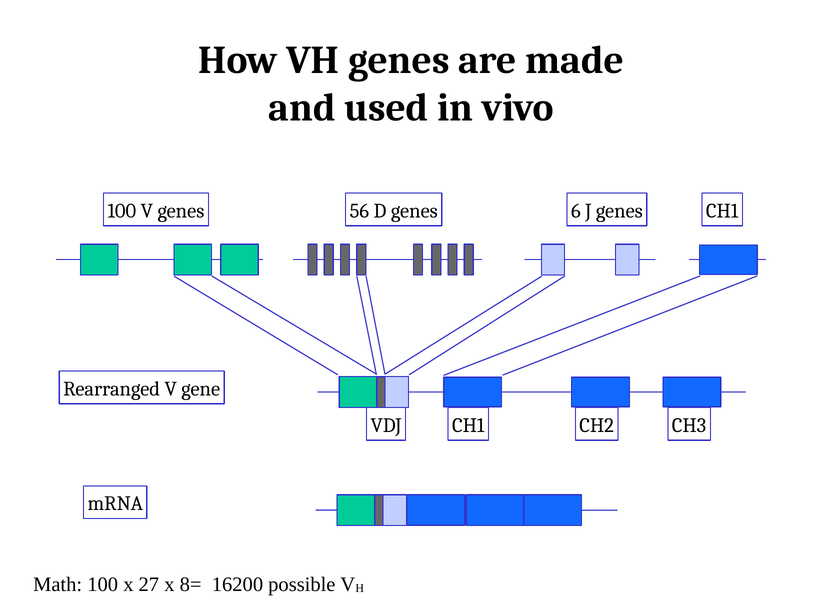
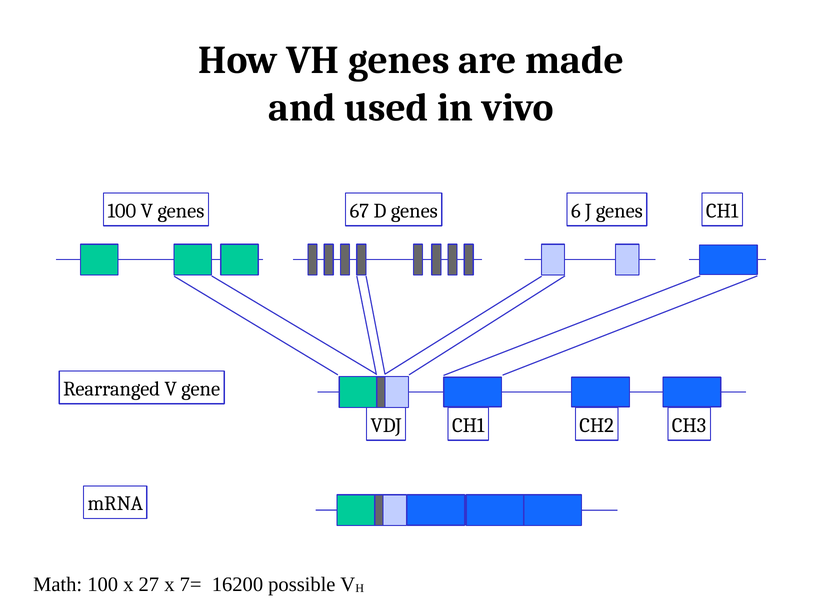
56: 56 -> 67 (359, 211)
8=: 8= -> 7= (191, 585)
